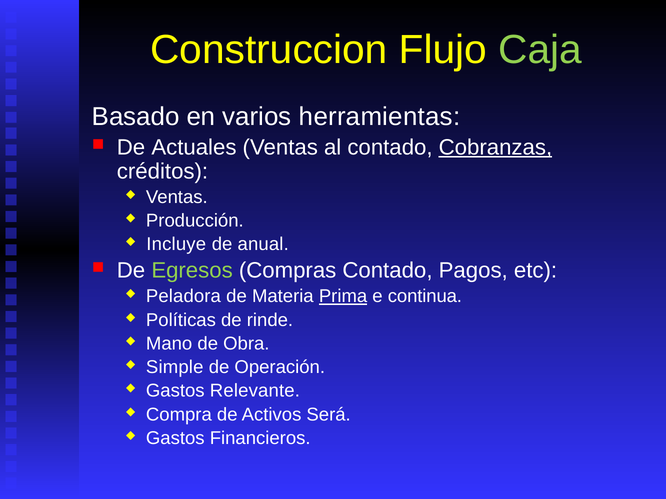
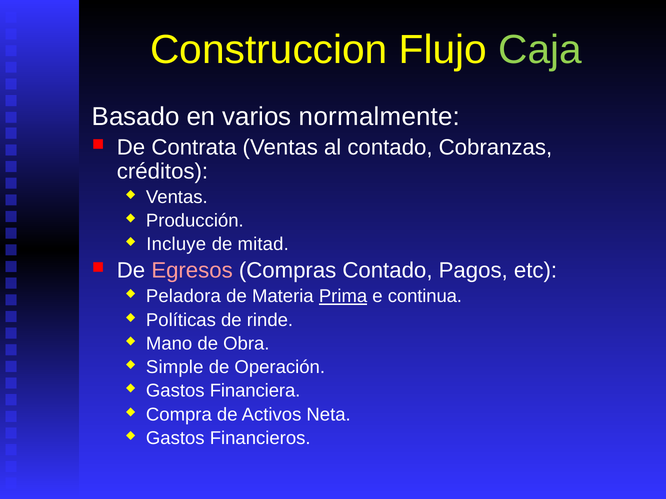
herramientas: herramientas -> normalmente (380, 117)
Actuales: Actuales -> Contrata (194, 148)
Cobranzas underline: present -> none (495, 148)
anual: anual -> mitad (263, 245)
Egresos colour: light green -> pink (192, 271)
Relevante: Relevante -> Financiera (255, 391)
Será: Será -> Neta (329, 415)
